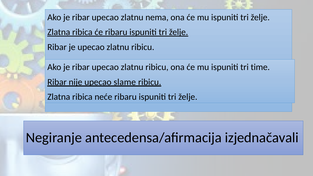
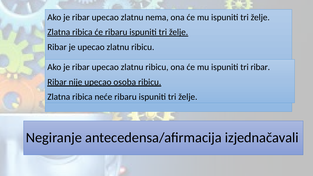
tri time: time -> ribar (260, 67)
slame: slame -> osoba (125, 82)
